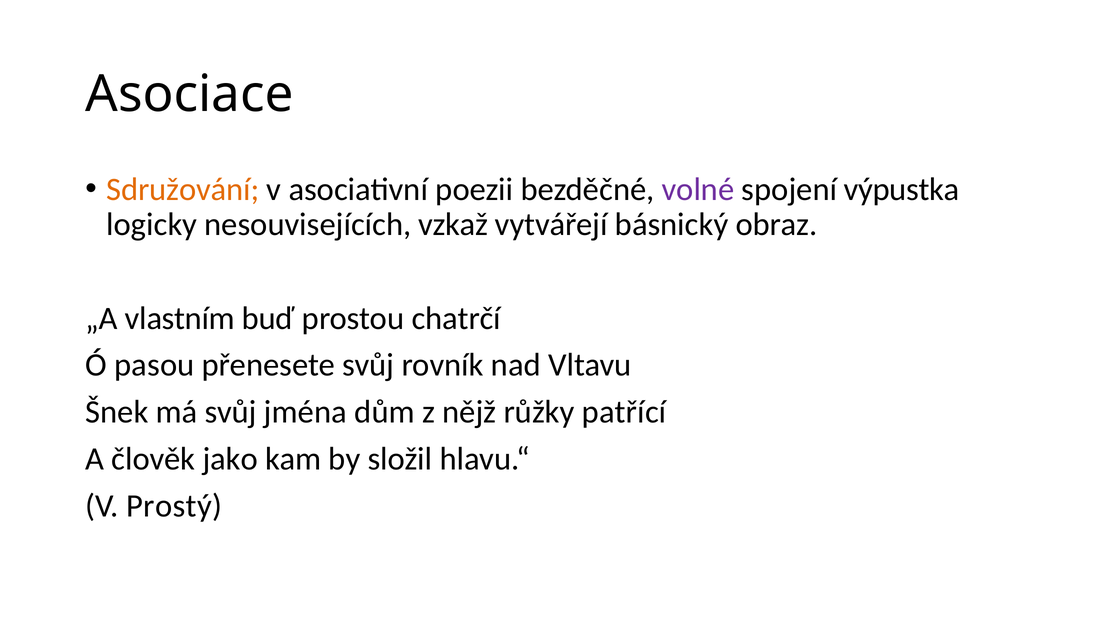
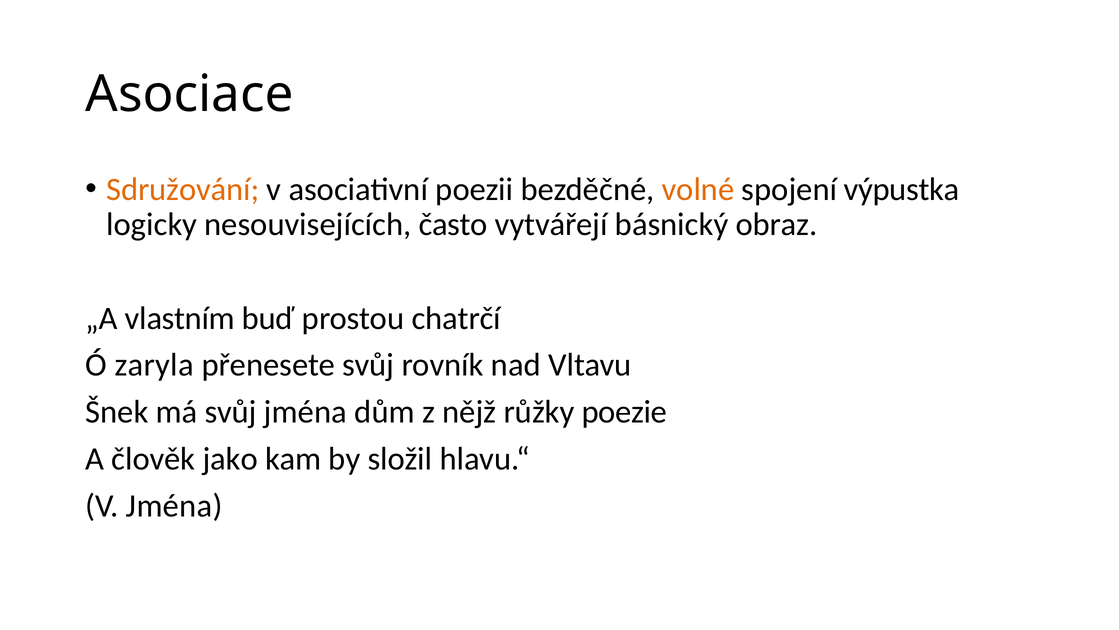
volné colour: purple -> orange (698, 189)
vzkaž: vzkaž -> často (453, 224)
pasou: pasou -> zaryla (154, 365)
patřící: patřící -> poezie (624, 412)
V Prostý: Prostý -> Jména (174, 505)
